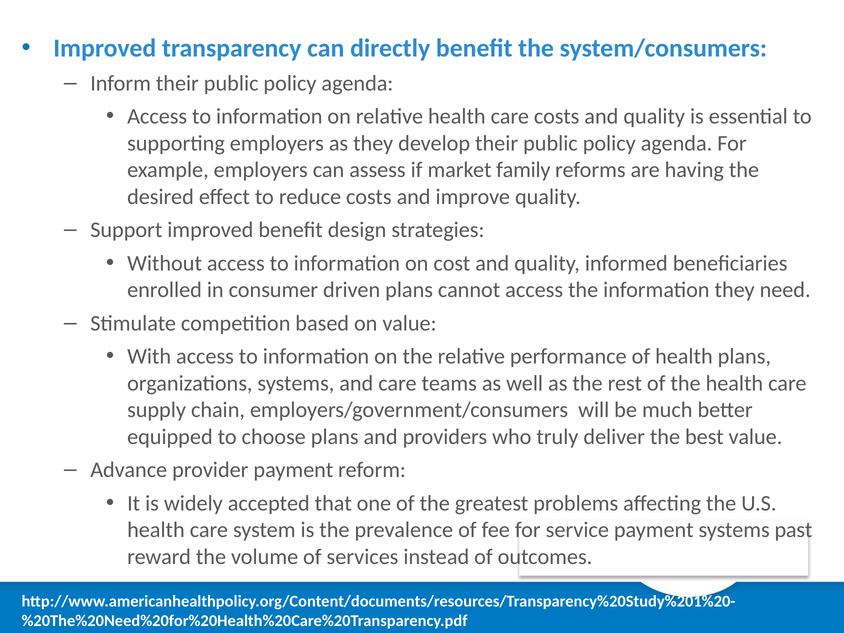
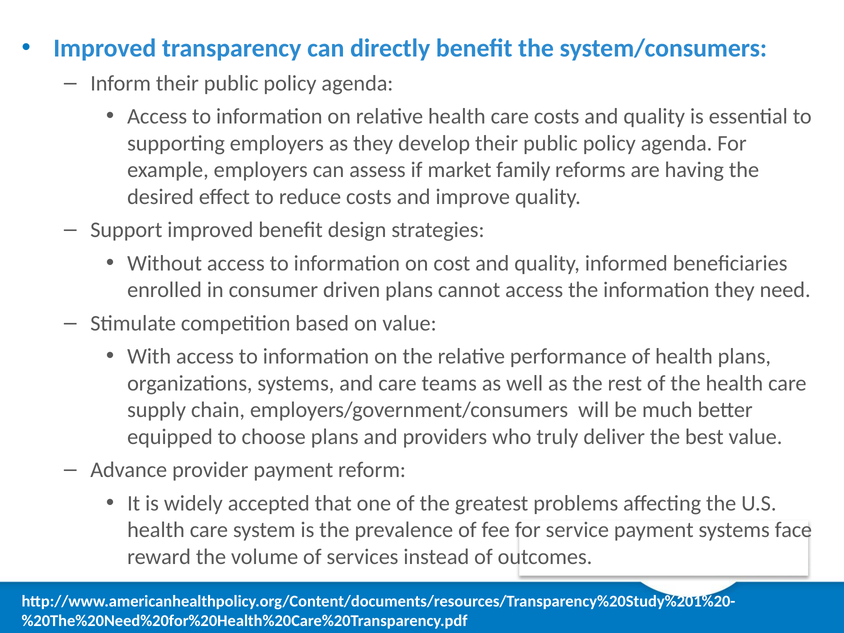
past: past -> face (793, 530)
